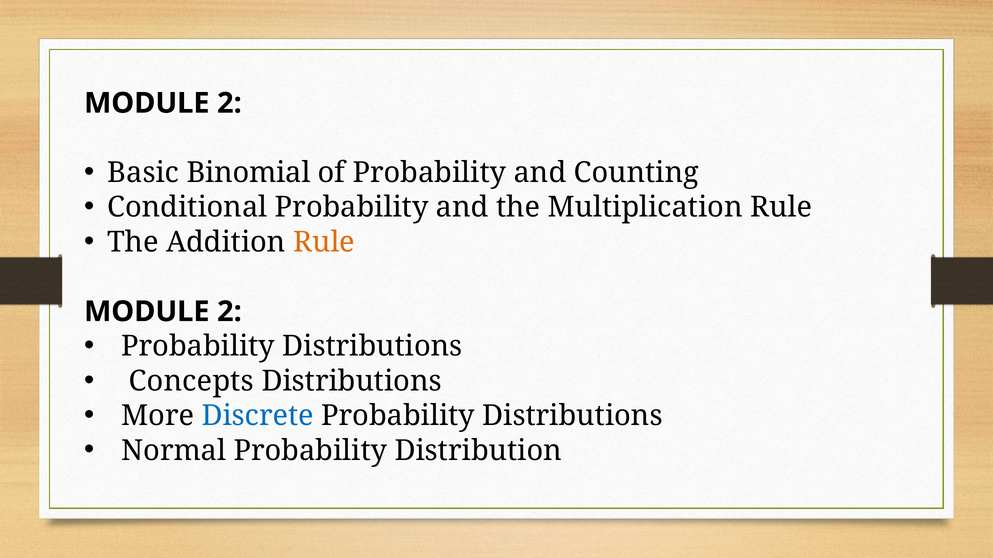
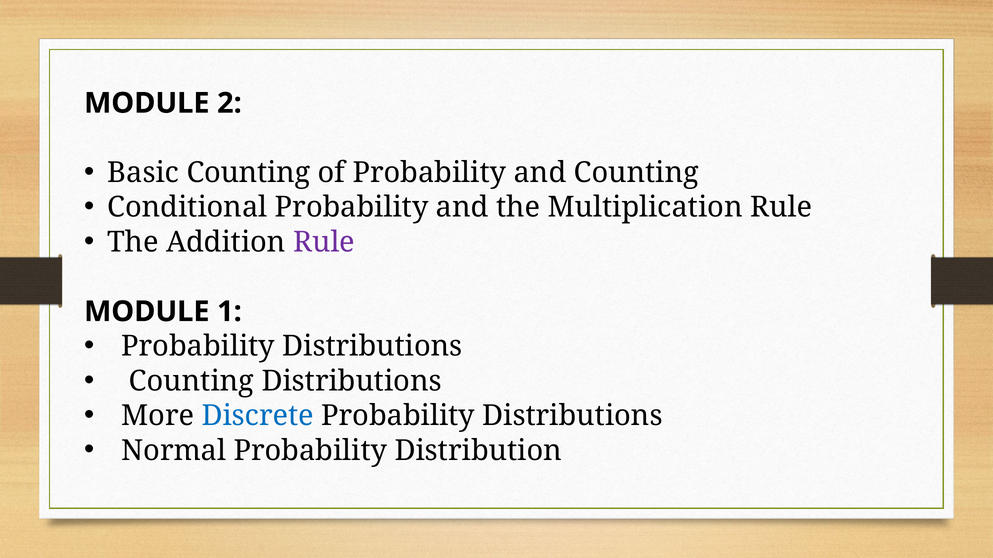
Basic Binomial: Binomial -> Counting (249, 173)
Rule colour: orange -> purple (324, 242)
2: 2 -> 1 (229, 312)
Concepts: Concepts -> Counting (191, 381)
